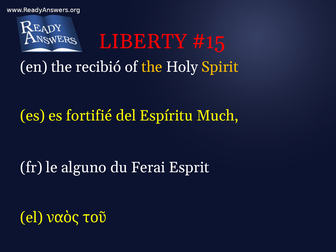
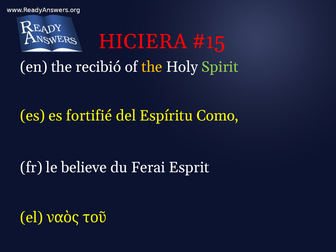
LIBERTY: LIBERTY -> HICIERA (143, 41)
Spirit colour: yellow -> light green (220, 67)
Much: Much -> Como (218, 116)
alguno: alguno -> believe (84, 167)
